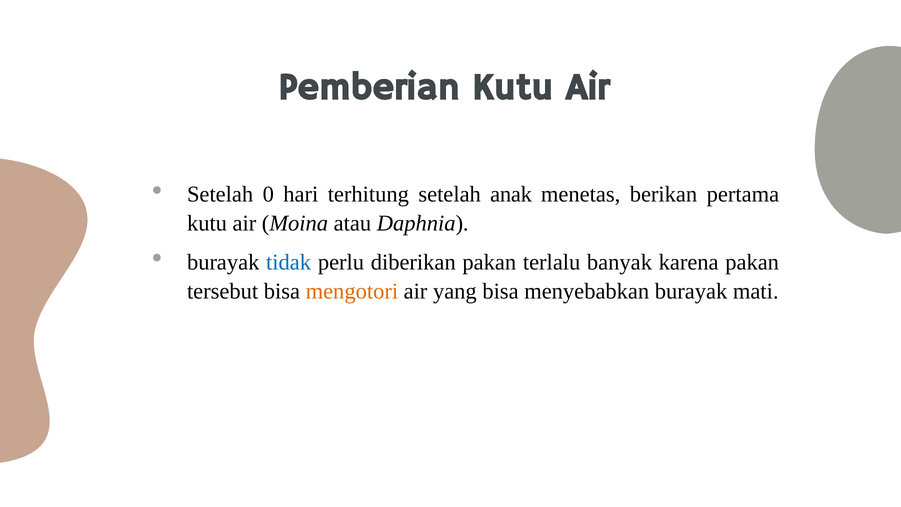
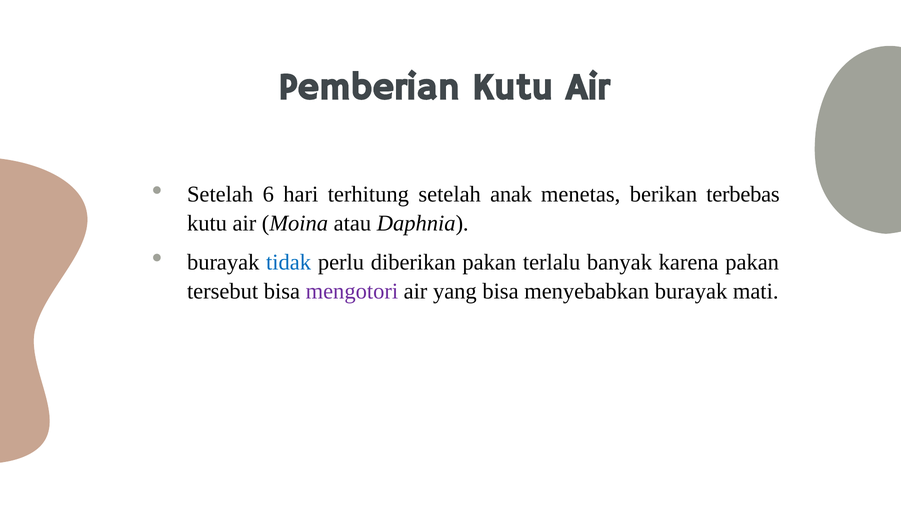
0: 0 -> 6 (268, 194)
pertama: pertama -> terbebas (743, 194)
mengotori colour: orange -> purple (352, 291)
